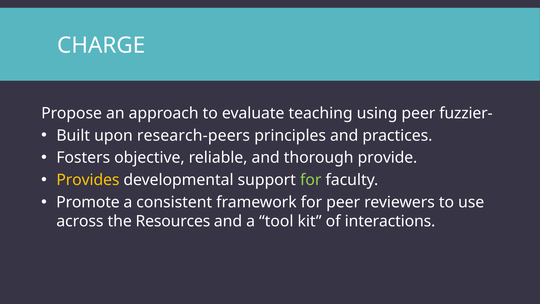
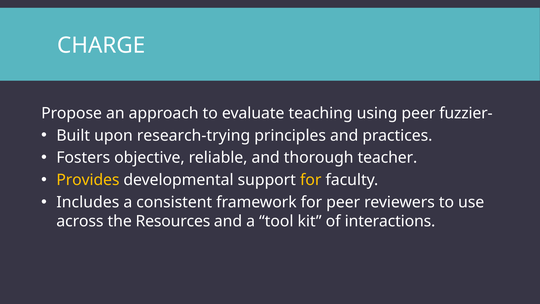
research-peers: research-peers -> research-trying (194, 135)
provide: provide -> teacher (387, 158)
for colour: light green -> yellow (311, 180)
Promote: Promote -> Includes (88, 202)
